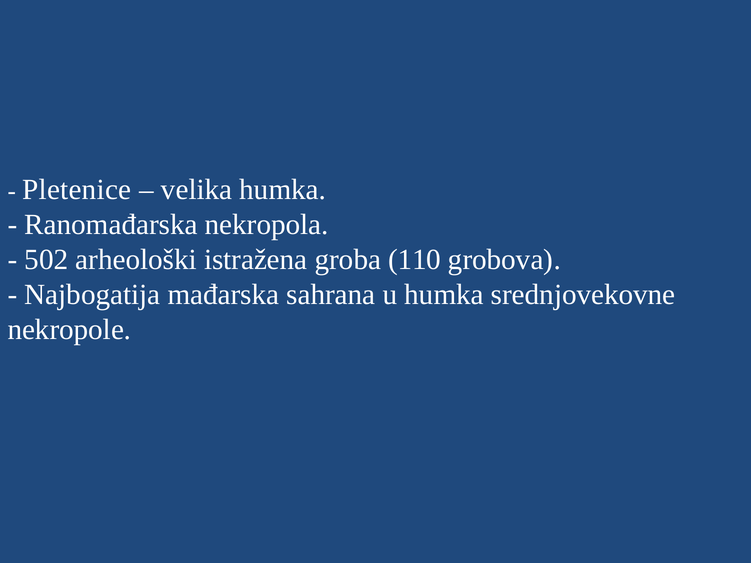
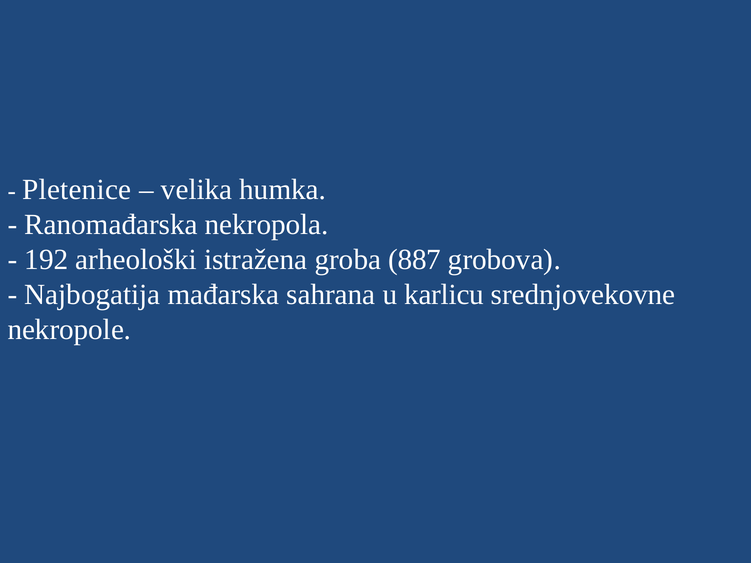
502: 502 -> 192 (46, 260)
110: 110 -> 887 (415, 260)
u humka: humka -> karlicu (444, 295)
